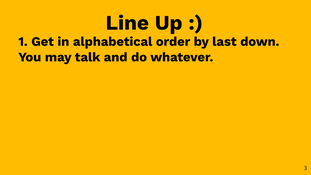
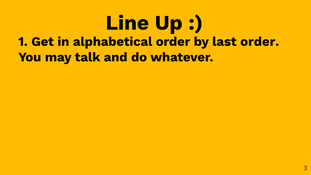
last down: down -> order (260, 42)
